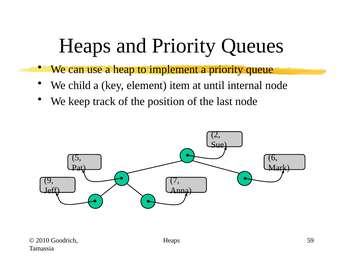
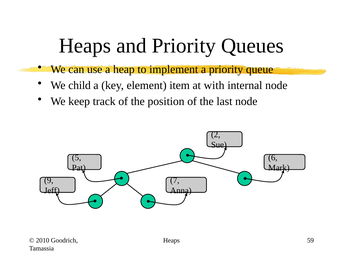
until: until -> with (214, 85)
